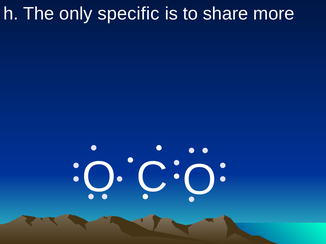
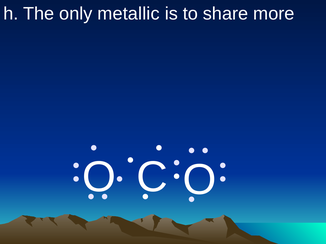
specific: specific -> metallic (129, 14)
